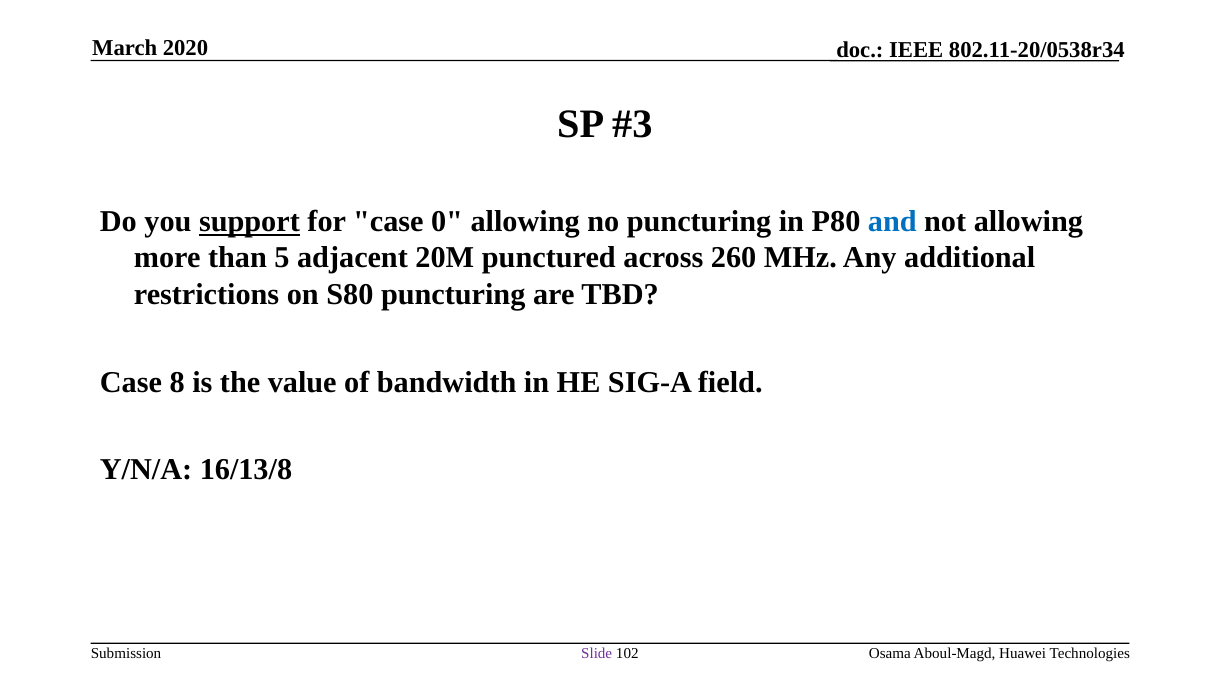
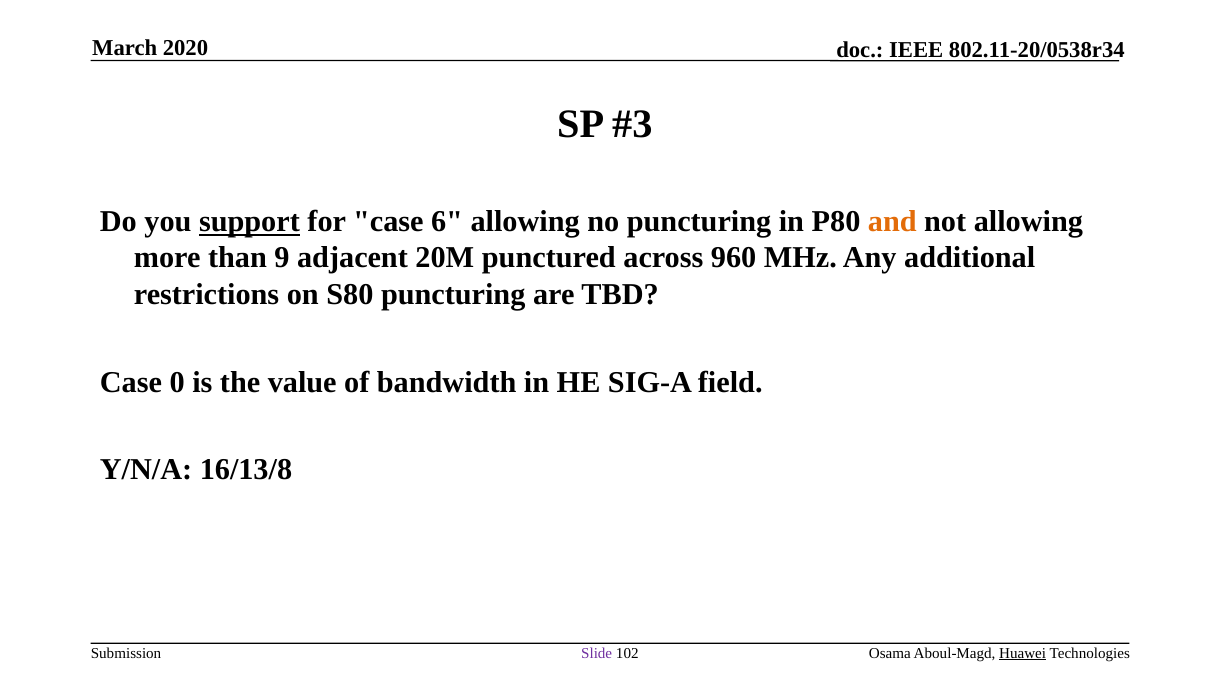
0: 0 -> 6 (447, 221)
and colour: blue -> orange (892, 221)
5: 5 -> 9 (282, 258)
260: 260 -> 960 (734, 258)
8: 8 -> 0 (177, 382)
Huawei underline: none -> present (1023, 653)
